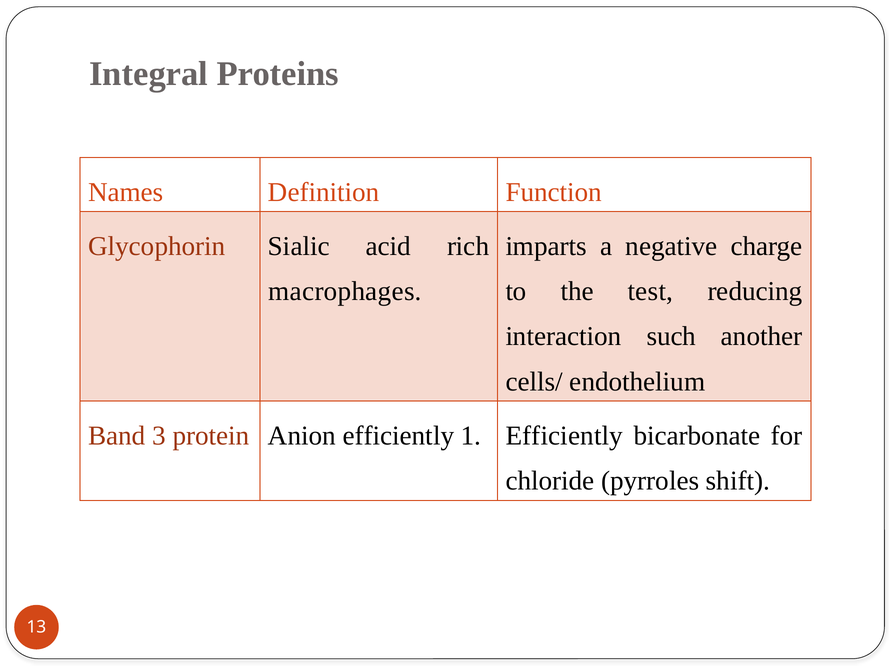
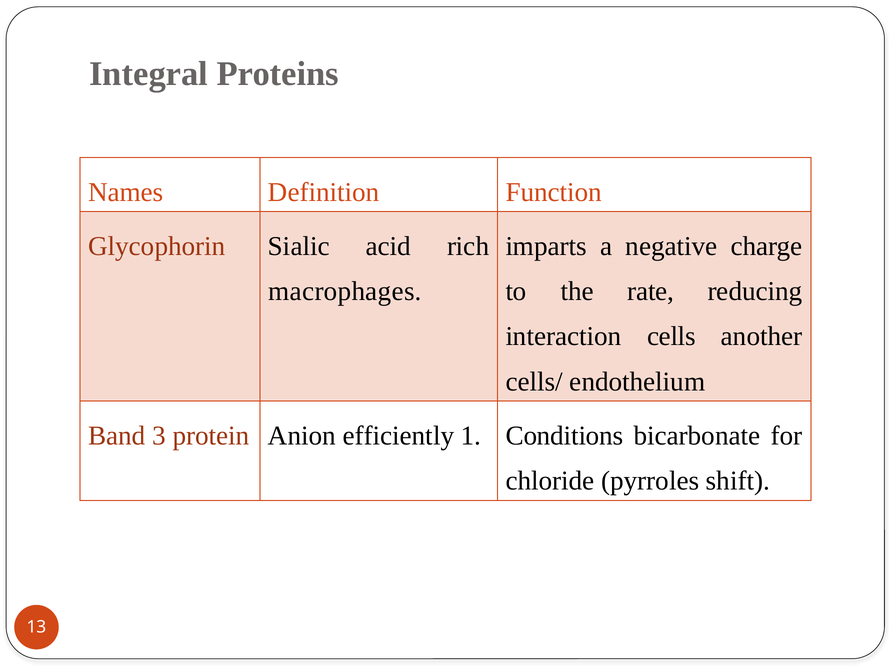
test: test -> rate (651, 291)
such: such -> cells (671, 337)
1 Efficiently: Efficiently -> Conditions (564, 436)
